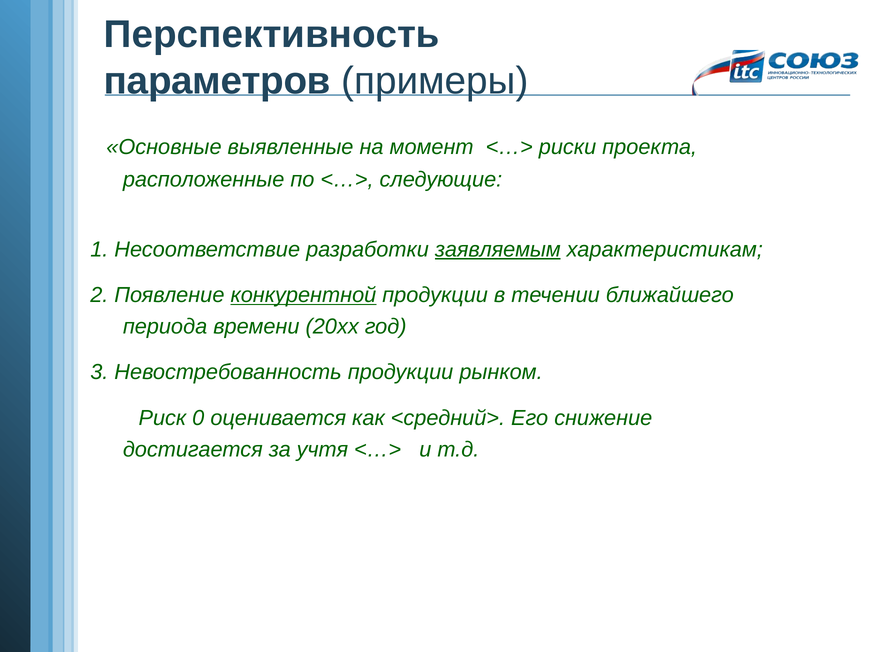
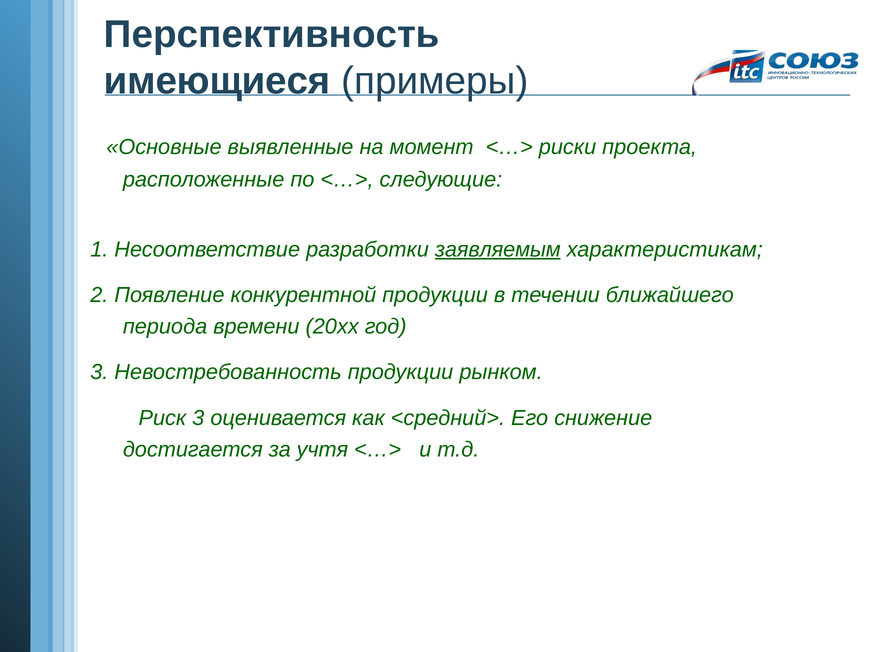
параметров: параметров -> имеющиеся (217, 81)
конкурентной underline: present -> none (303, 295)
Риск 0: 0 -> 3 (198, 418)
